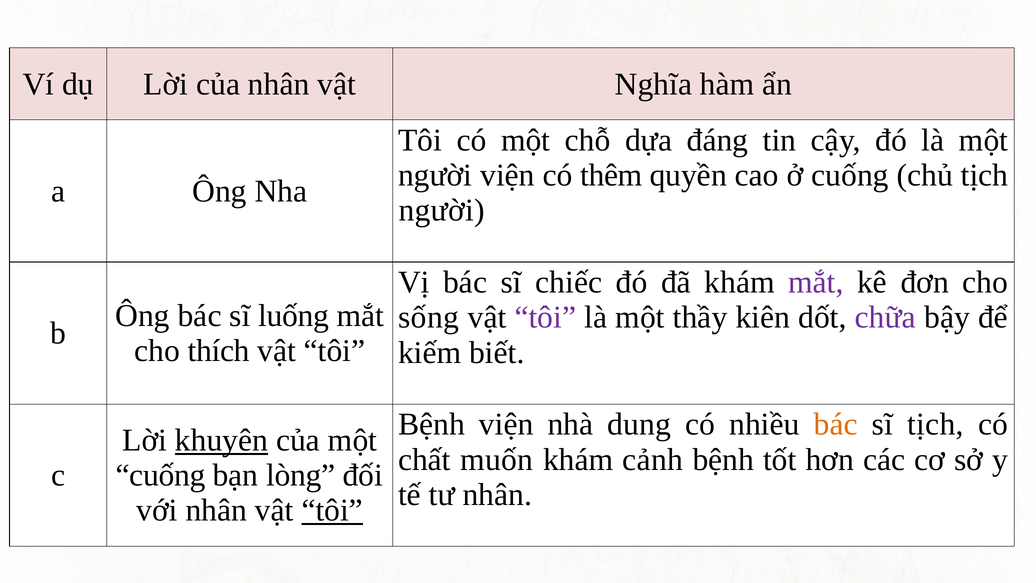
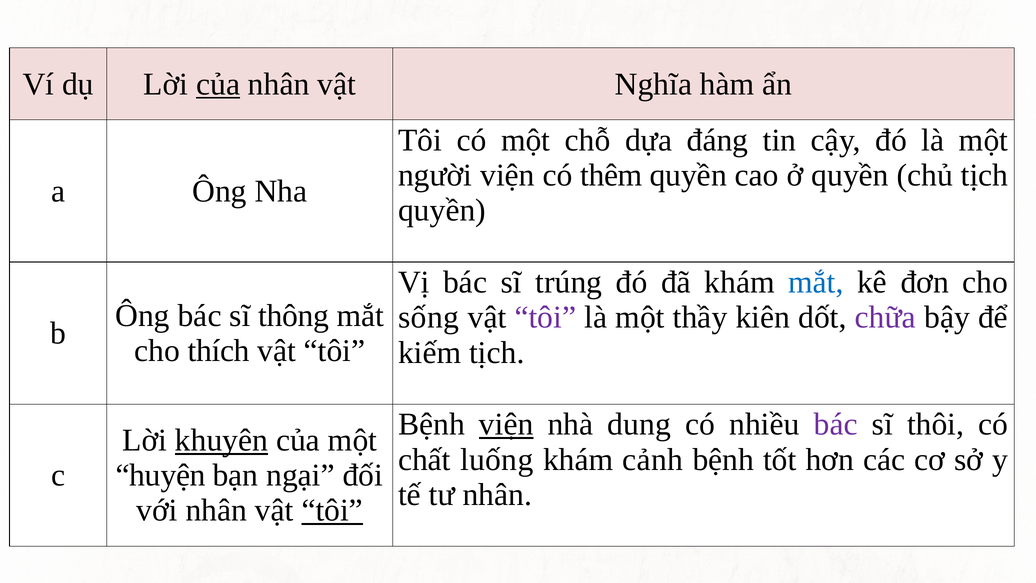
của underline: none -> present (218, 84)
ở cuống: cuống -> quyền (850, 175)
người: người -> quyền (442, 210)
chiếc: chiếc -> trúng (569, 282)
mắt colour: purple -> blue (816, 282)
luống: luống -> thông (294, 316)
kiếm biết: biết -> tịch (497, 352)
viện underline: none -> present (506, 424)
bác colour: orange -> purple (836, 424)
sĩ tịch: tịch -> thôi (936, 424)
muốn: muốn -> luống (497, 459)
cuống: cuống -> huyện (161, 475)
lòng: lòng -> ngại (300, 475)
